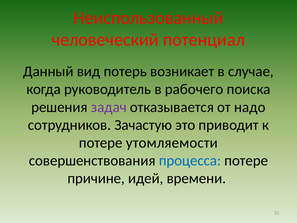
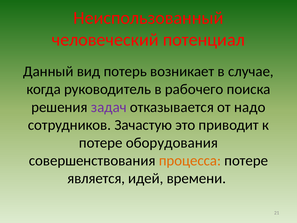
утомляемости: утомляемости -> оборудования (172, 143)
процесса colour: blue -> orange (190, 160)
причине: причине -> является (96, 178)
